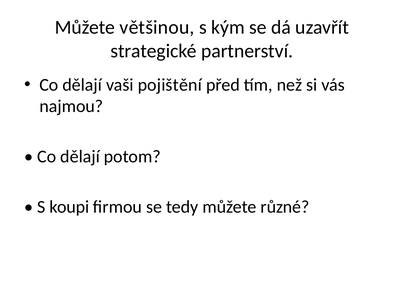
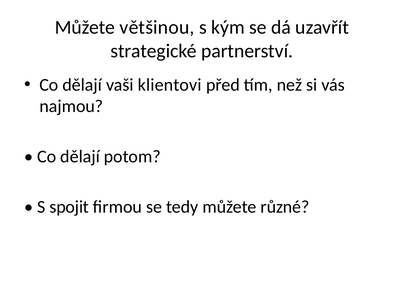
pojištění: pojištění -> klientovi (170, 85)
koupi: koupi -> spojit (69, 207)
